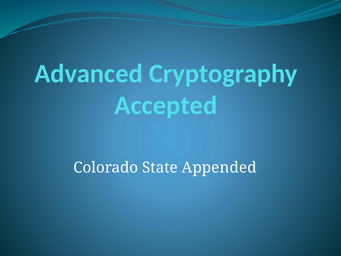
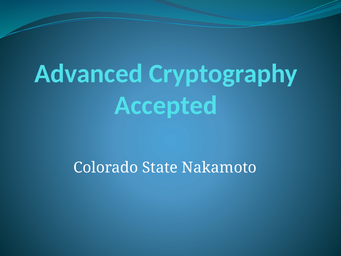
Appended: Appended -> Nakamoto (219, 167)
